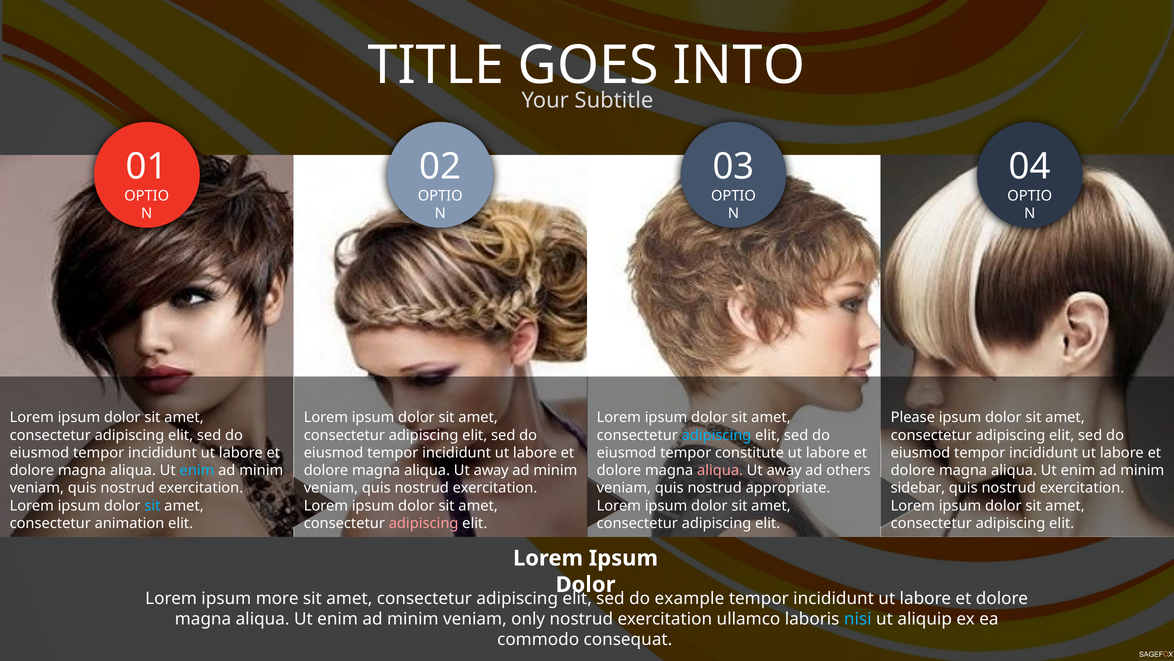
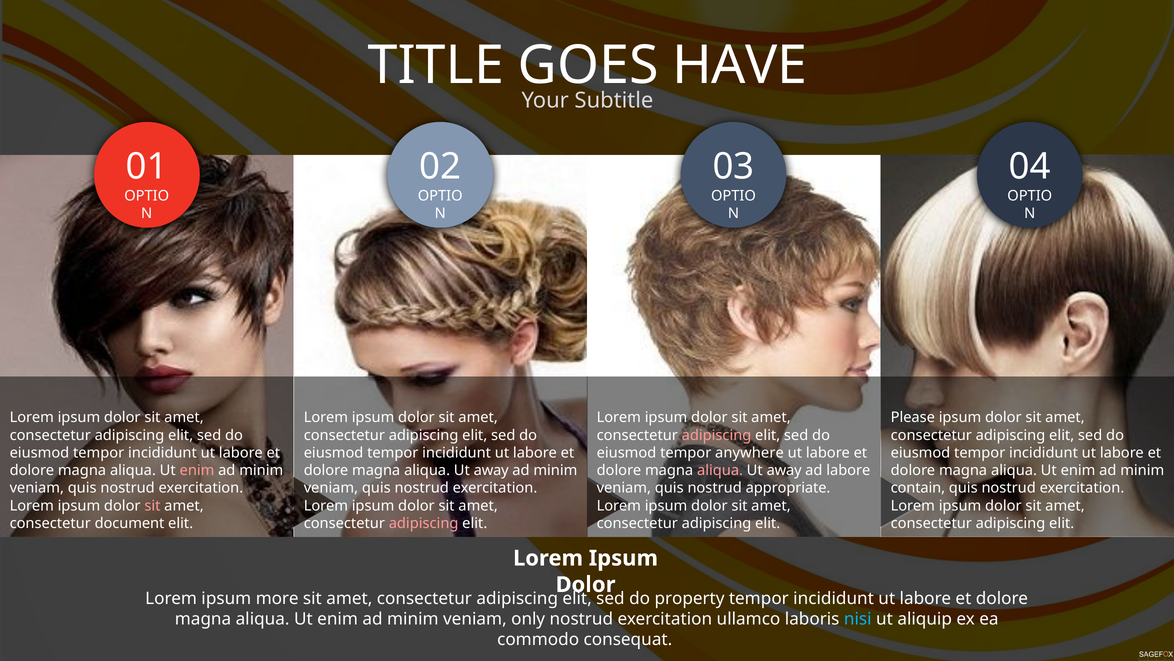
INTO: INTO -> HAVE (740, 65)
adipiscing colour: light blue -> pink (717, 435)
constitute: constitute -> anywhere (749, 452)
enim colour: light blue -> pink (197, 470)
ad others: others -> labore (848, 470)
sidebar: sidebar -> contain (918, 488)
sit colour: light blue -> pink (152, 505)
animation: animation -> document (130, 523)
example: example -> property (690, 598)
